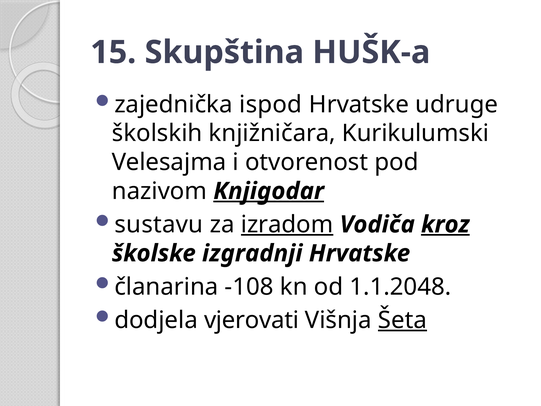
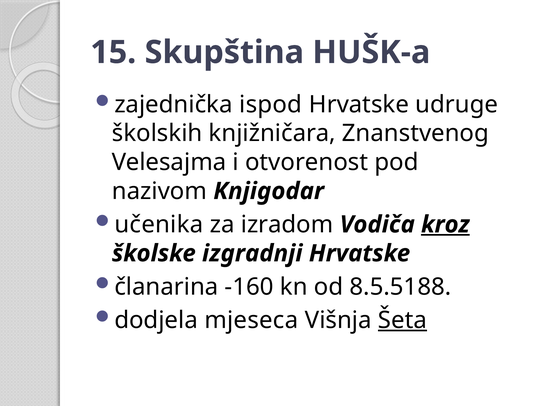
Kurikulumski: Kurikulumski -> Znanstvenog (415, 133)
Knjigodar underline: present -> none (269, 191)
sustavu: sustavu -> učenika (159, 224)
izradom underline: present -> none (287, 224)
-108: -108 -> -160 (249, 287)
1.1.2048: 1.1.2048 -> 8.5.5188 (400, 287)
vjerovati: vjerovati -> mjeseca (251, 320)
